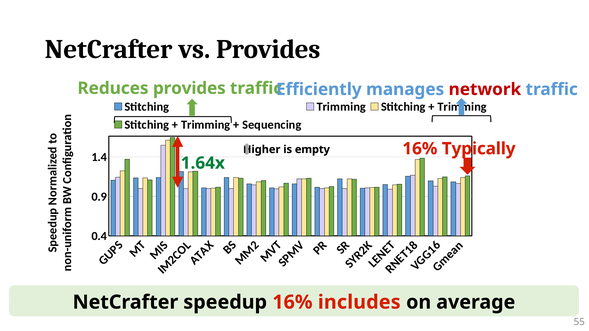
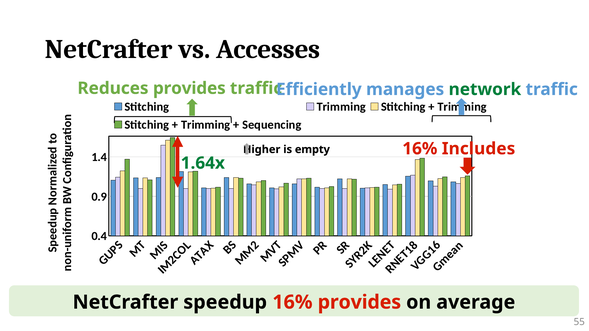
vs Provides: Provides -> Accesses (268, 49)
network colour: red -> green (485, 89)
Typically: Typically -> Includes (479, 149)
16% includes: includes -> provides (359, 302)
